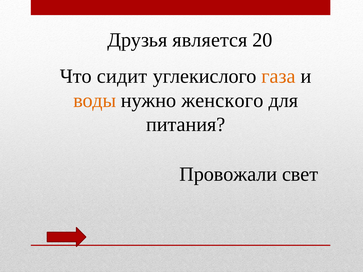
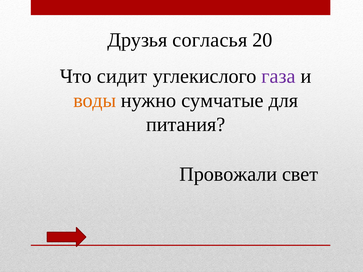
является: является -> согласья (210, 40)
газа colour: orange -> purple (279, 76)
женского: женского -> сумчатые (222, 100)
